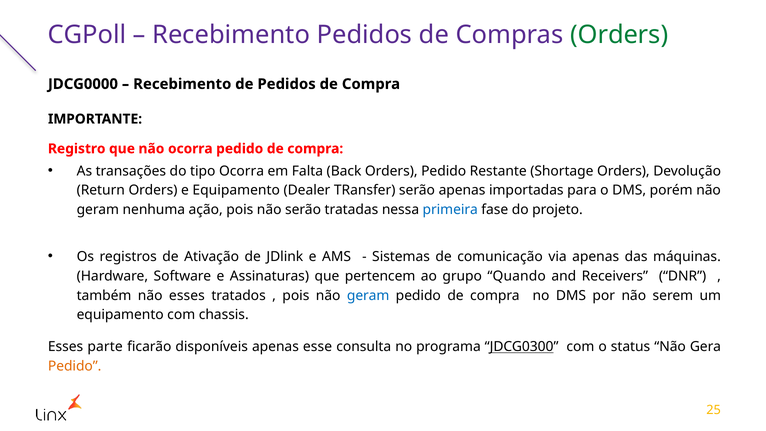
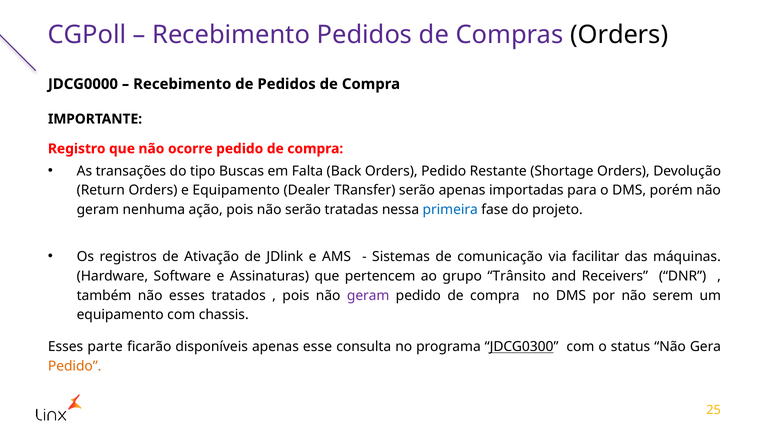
Orders colour: green -> black (619, 35)
não ocorra: ocorra -> ocorre (190, 149)
tipo Ocorra: Ocorra -> Buscas (242, 171)
via apenas: apenas -> facilitar (596, 257)
Quando: Quando -> Trânsito (517, 276)
geram colour: blue -> purple (368, 295)
